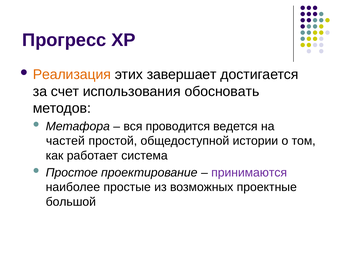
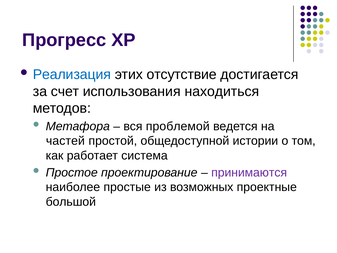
Реализация colour: orange -> blue (72, 74)
завершает: завершает -> отсутствие (182, 74)
обосновать: обосновать -> находиться (222, 91)
проводится: проводится -> проблемой (178, 126)
